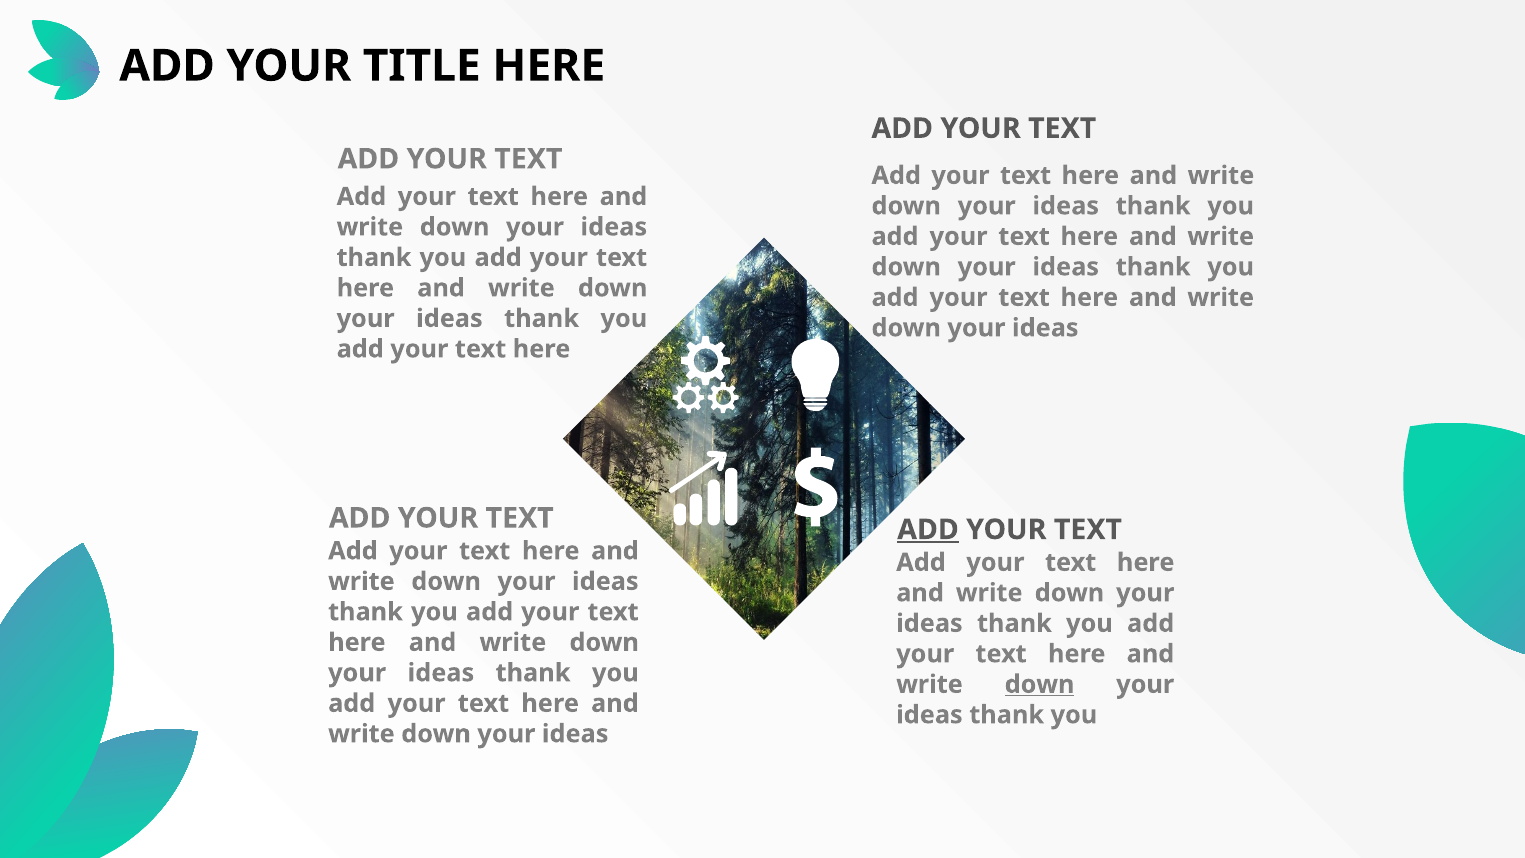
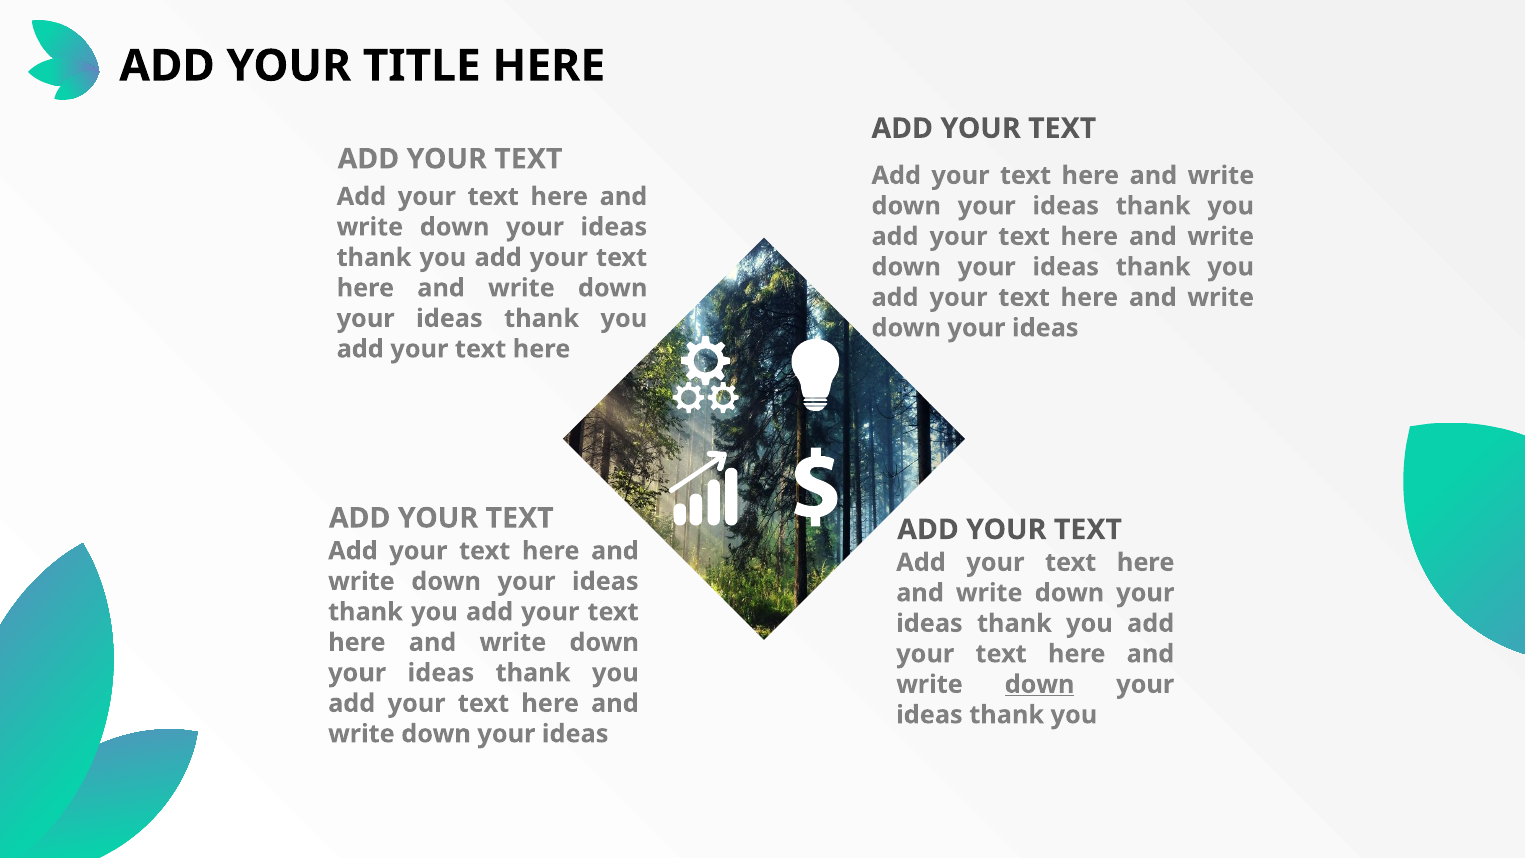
ADD underline: present -> none (928, 529)
